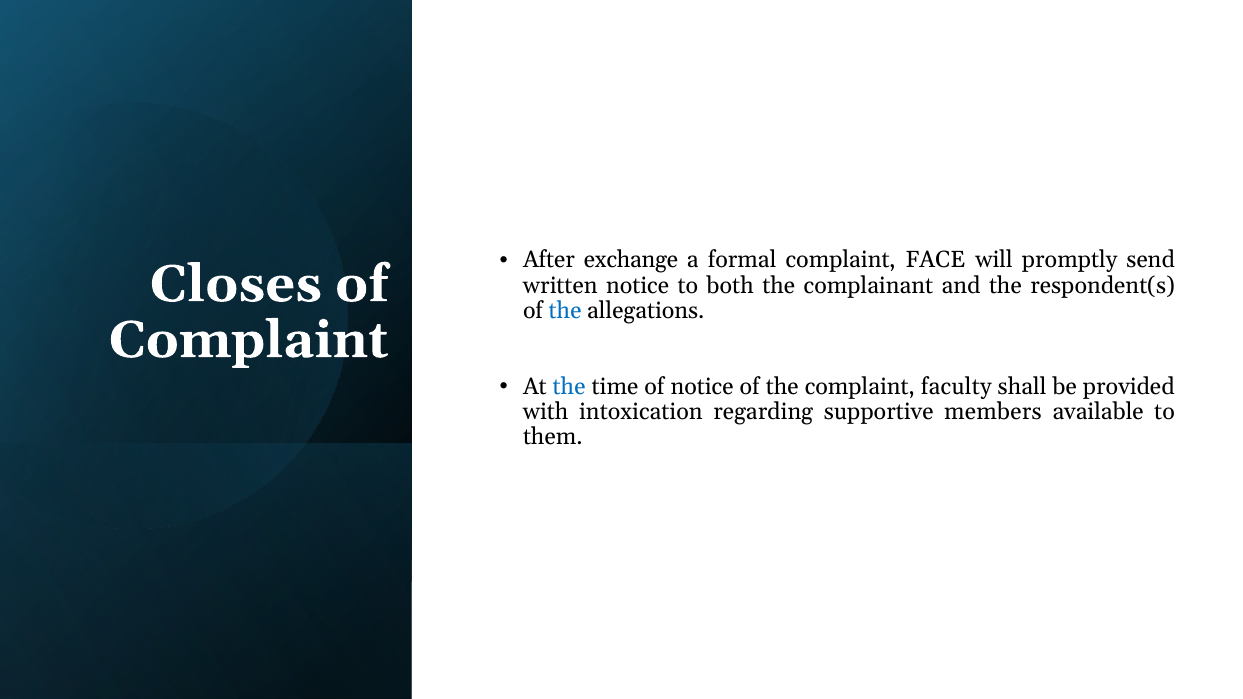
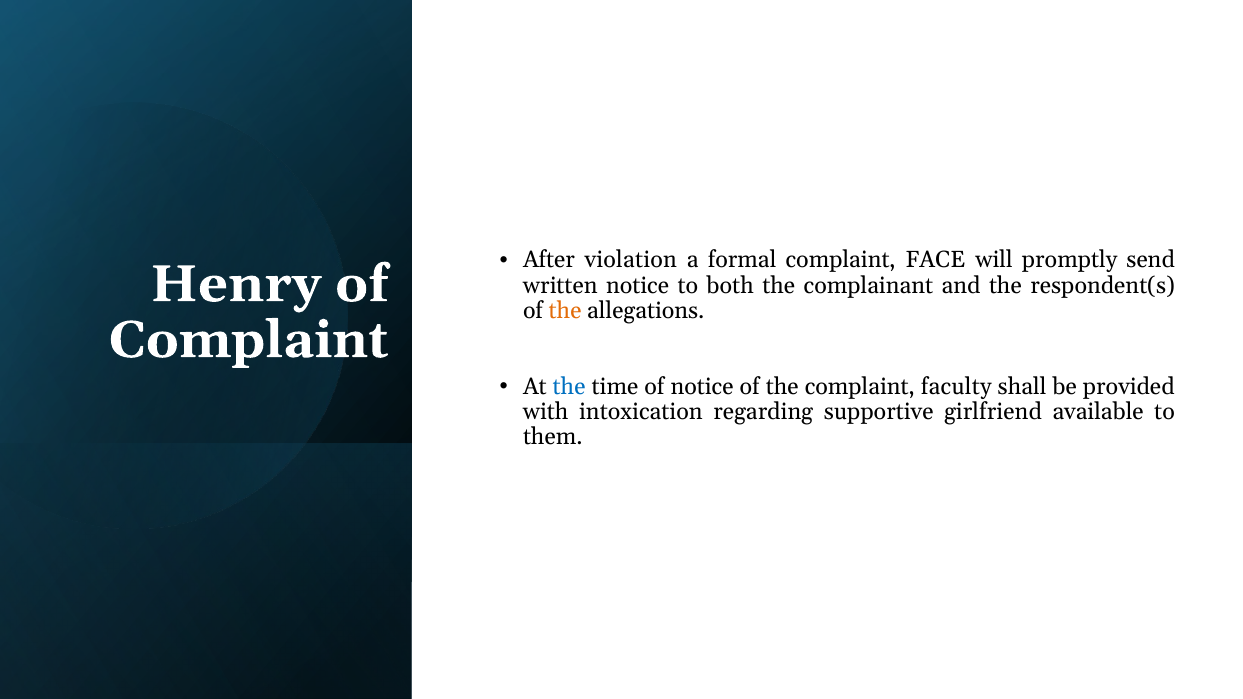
exchange: exchange -> violation (631, 260)
Closes: Closes -> Henry (236, 284)
the colour: blue -> orange (565, 311)
members: members -> girlfriend (993, 412)
